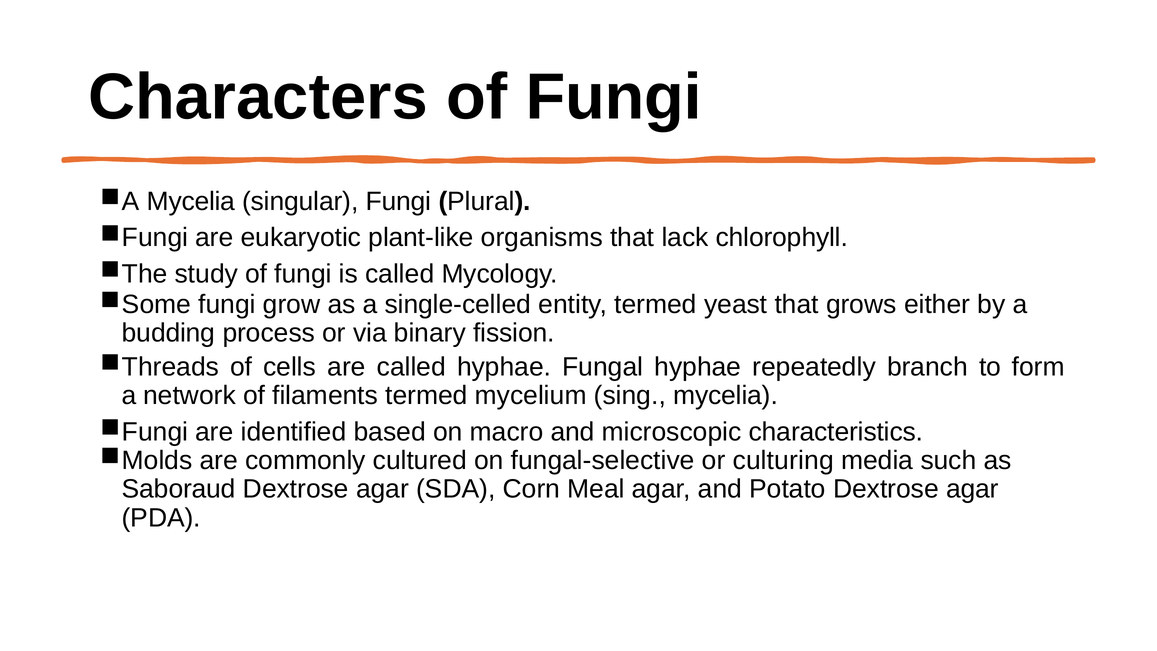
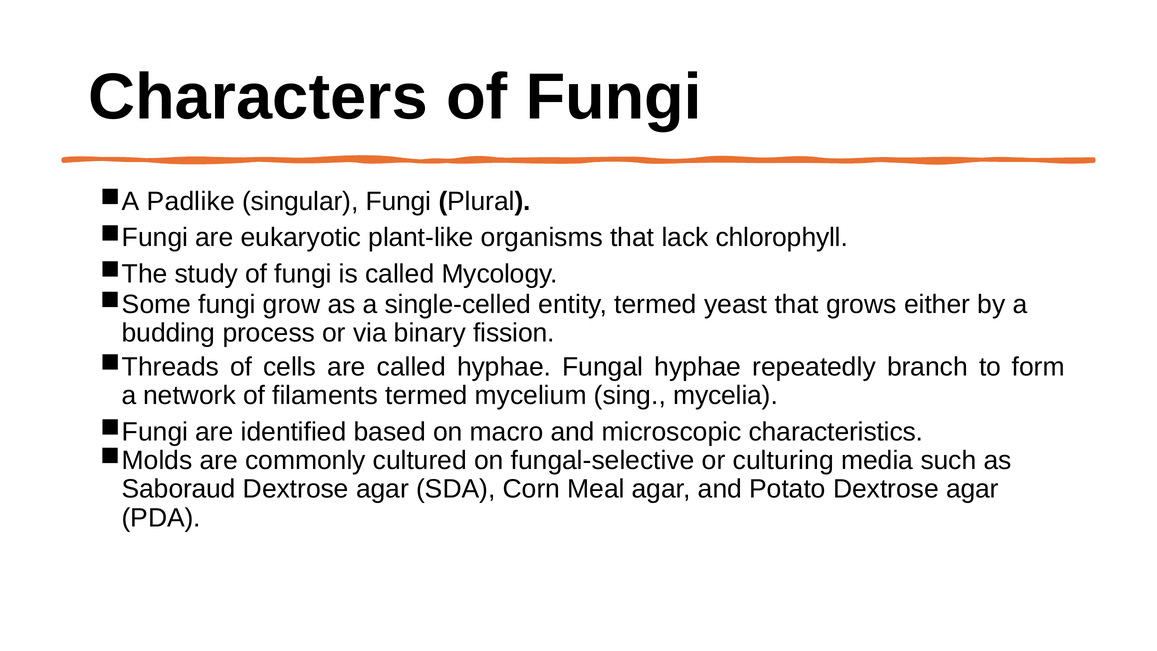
Mycelia: Mycelia -> Padlike (191, 202)
